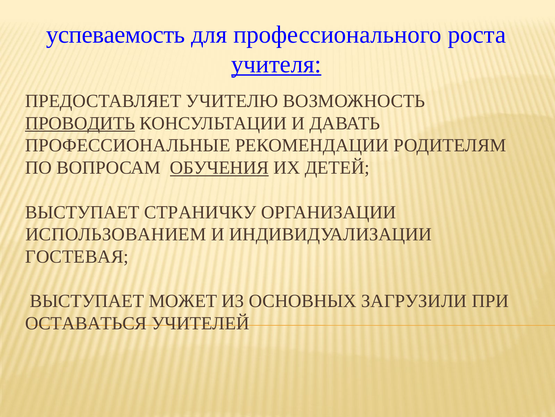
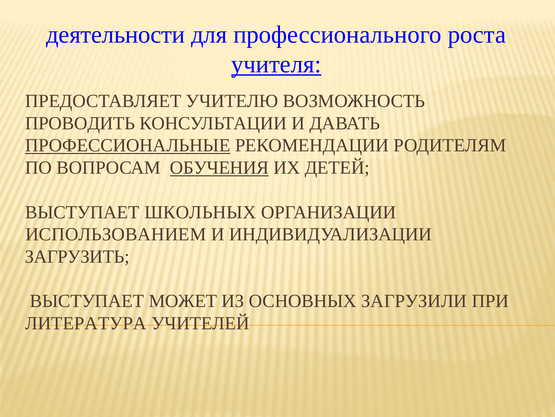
успеваемость: успеваемость -> деятельности (116, 35)
ПРОВОДИТЬ underline: present -> none (80, 123)
ПРОФЕССИОНАЛЬНЫЕ underline: none -> present (128, 145)
СТРАНИЧКУ: СТРАНИЧКУ -> ШКОЛЬНЫХ (200, 212)
ГОСТЕВАЯ: ГОСТЕВАЯ -> ЗАГРУЗИТЬ (77, 256)
ОСТАВАТЬСЯ: ОСТАВАТЬСЯ -> ЛИТЕРАТУРА (86, 323)
